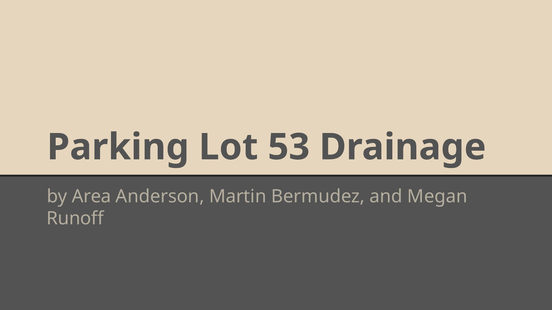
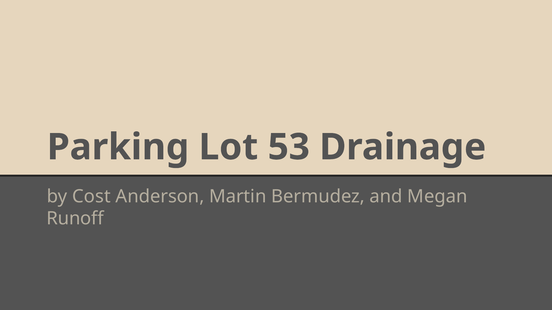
Area: Area -> Cost (91, 197)
